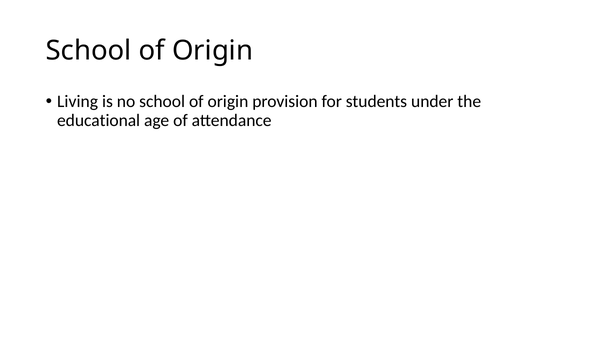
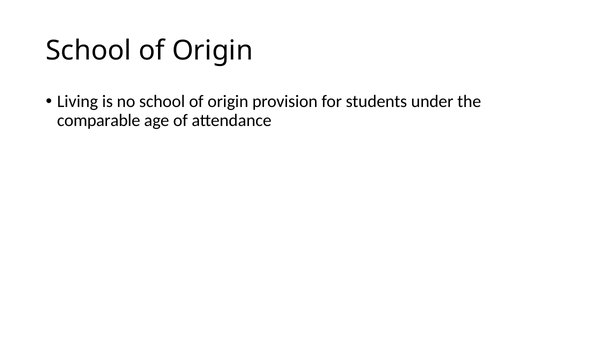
educational: educational -> comparable (99, 121)
